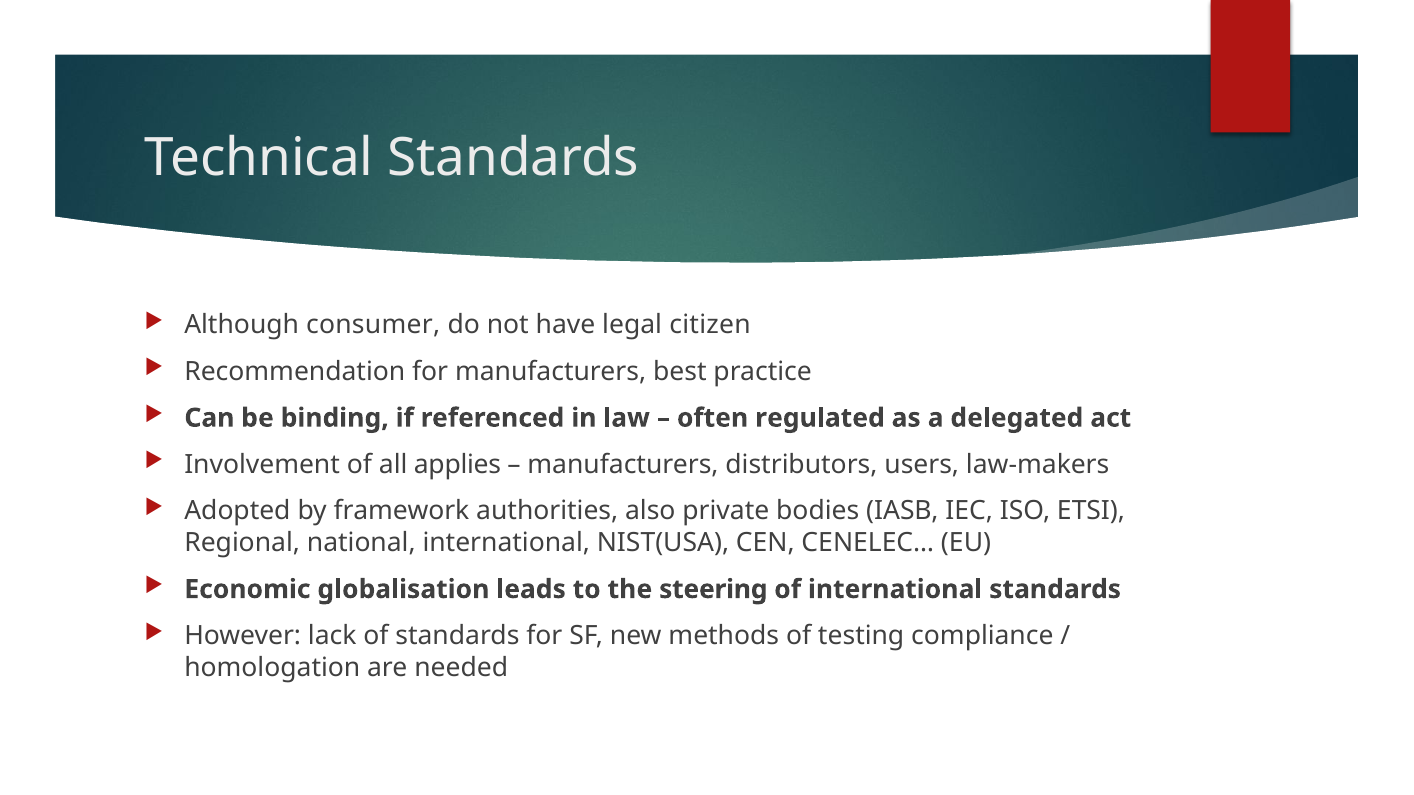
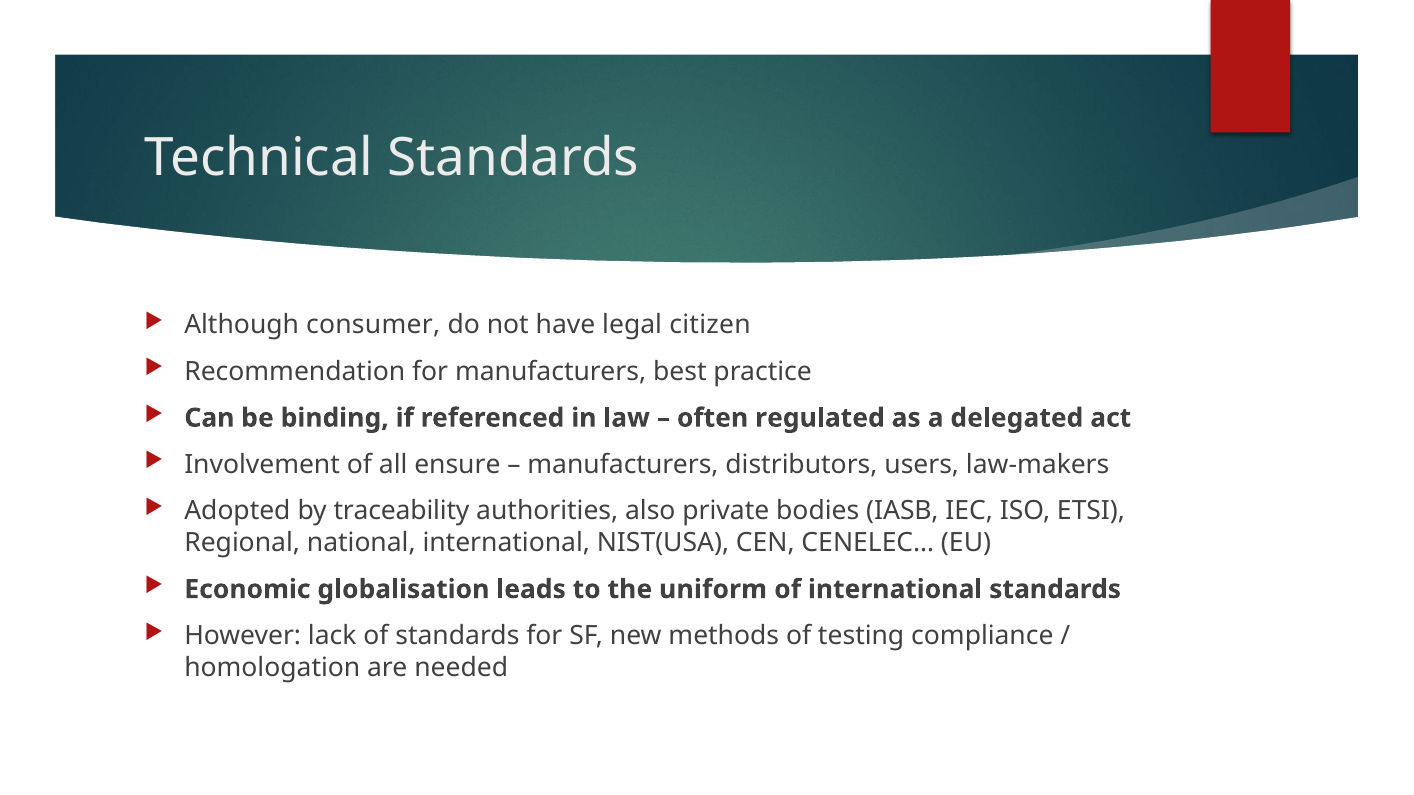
applies: applies -> ensure (457, 465)
framework: framework -> traceability (401, 511)
steering: steering -> uniform (713, 590)
